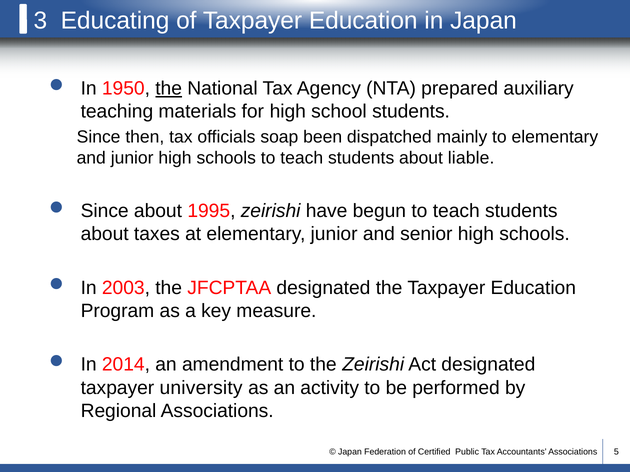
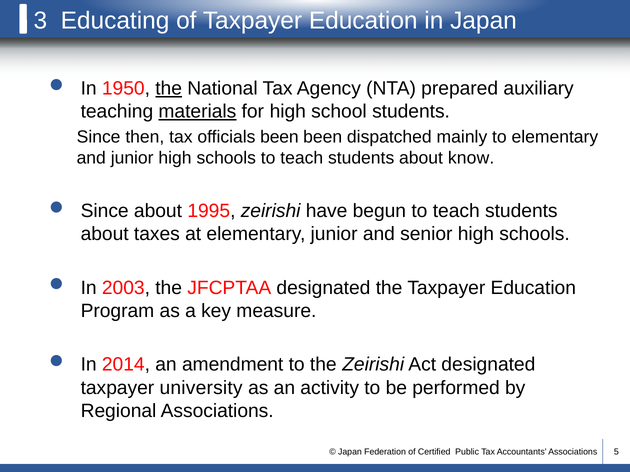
materials underline: none -> present (197, 112)
officials soap: soap -> been (279, 137)
liable: liable -> know (471, 158)
